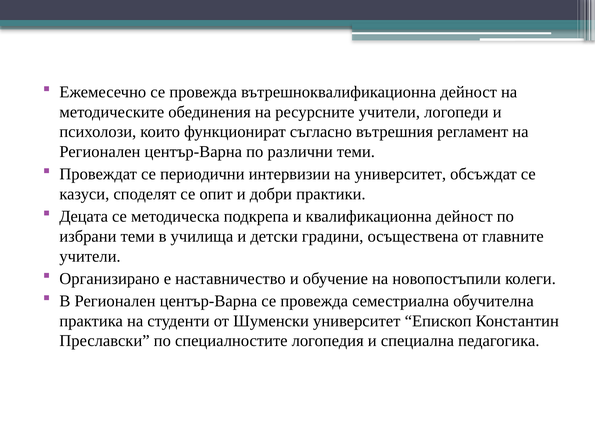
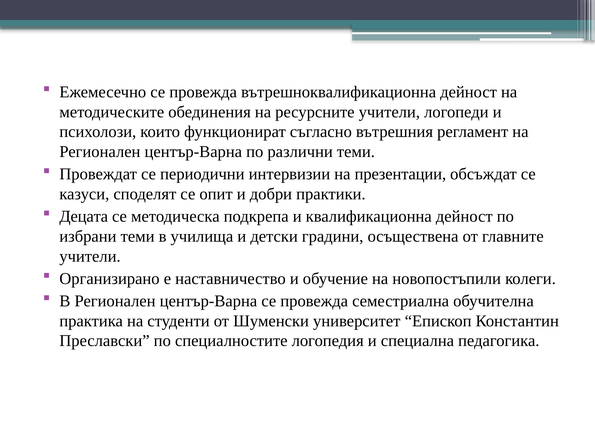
на университет: университет -> презентации (400, 174)
